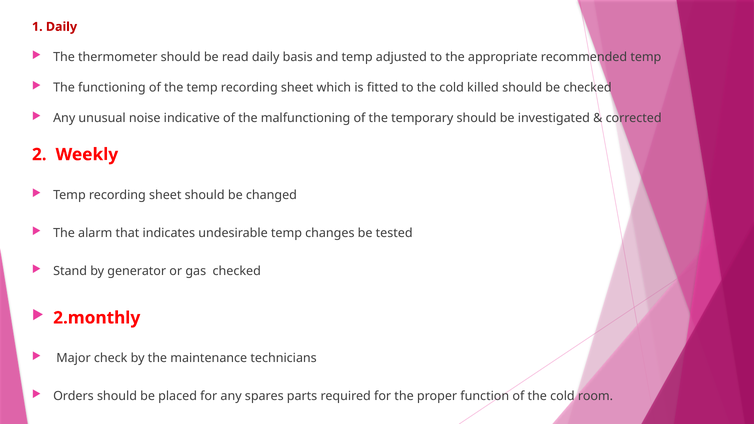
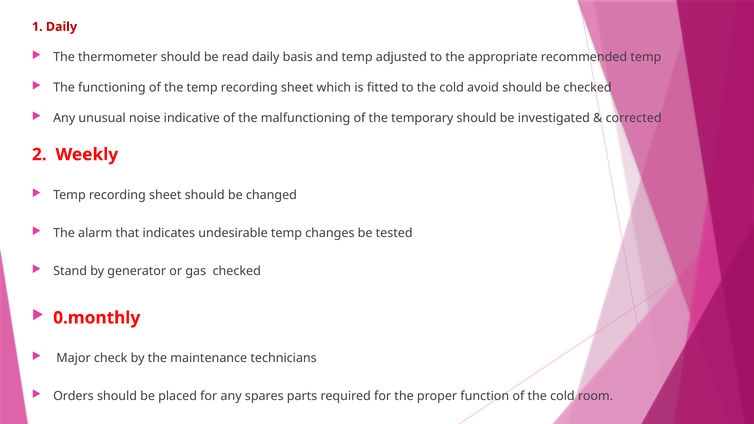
killed: killed -> avoid (483, 88)
2.monthly: 2.monthly -> 0.monthly (97, 318)
